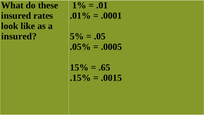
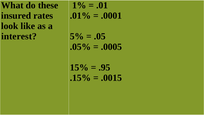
insured: insured -> interest (19, 36)
.65: .65 -> .95 (104, 67)
